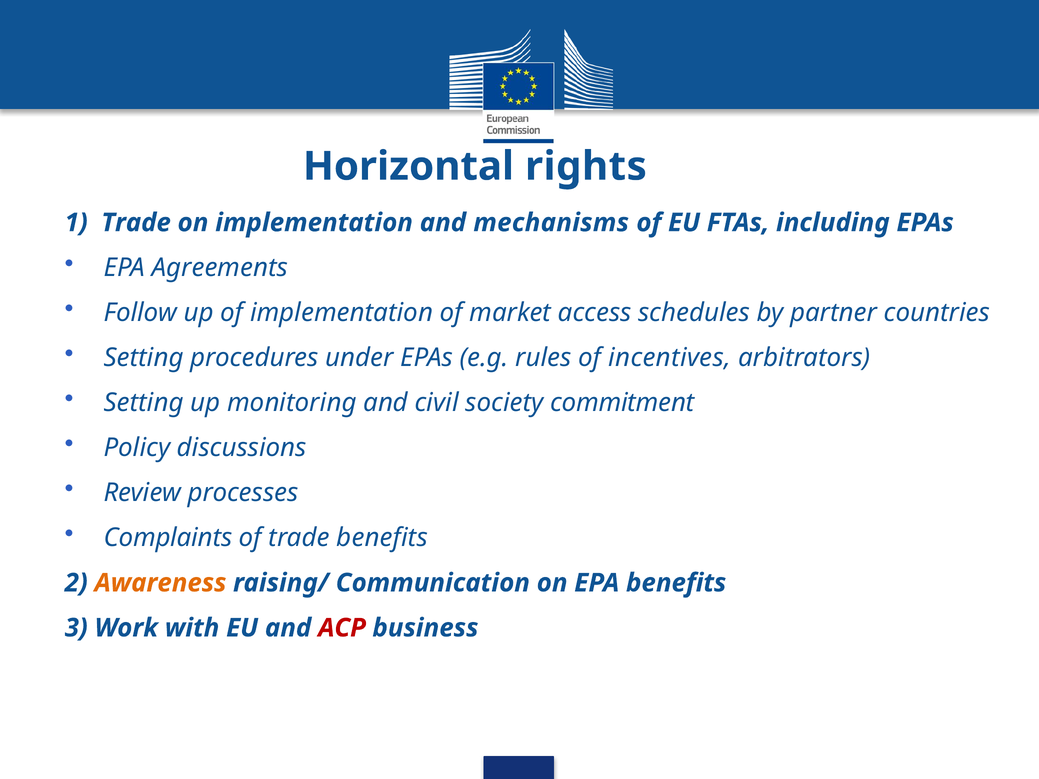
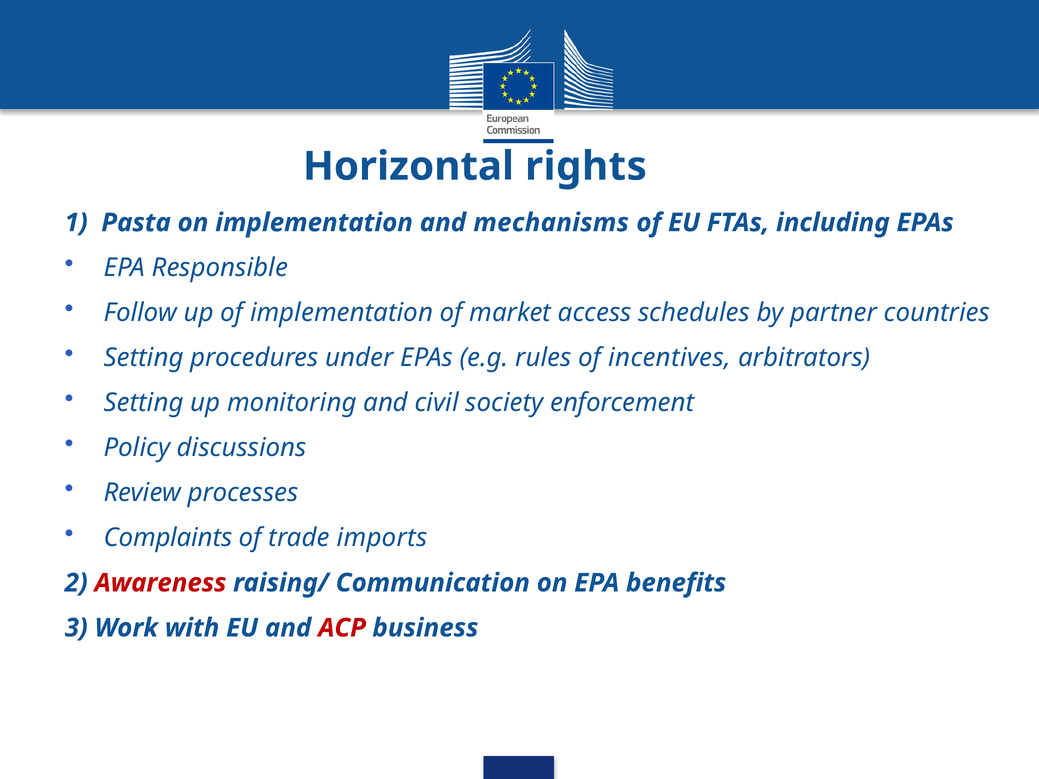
1 Trade: Trade -> Pasta (136, 223)
Agreements: Agreements -> Responsible (220, 268)
commitment: commitment -> enforcement (622, 403)
trade benefits: benefits -> imports (382, 538)
Awareness colour: orange -> red (160, 583)
